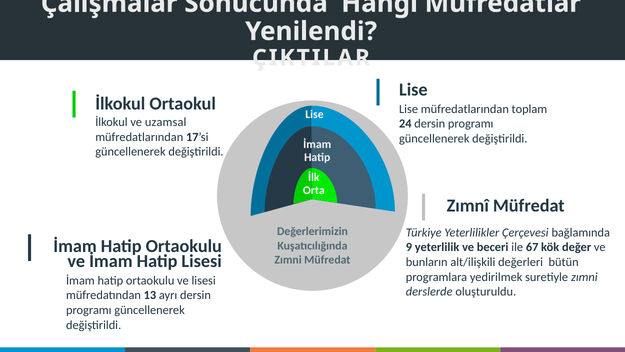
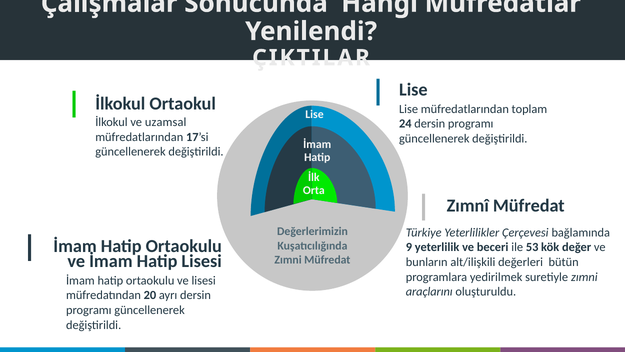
67: 67 -> 53 (532, 247)
derslerde: derslerde -> araçlarını (429, 291)
13: 13 -> 20 (150, 295)
